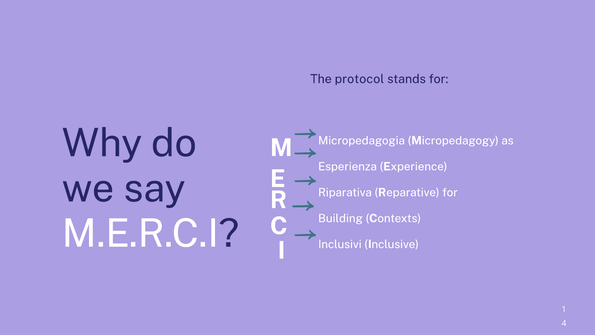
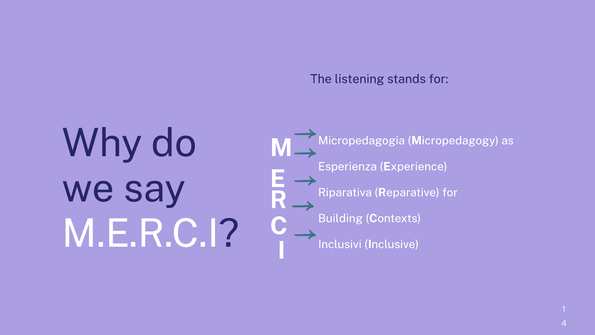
protocol: protocol -> listening (359, 79)
